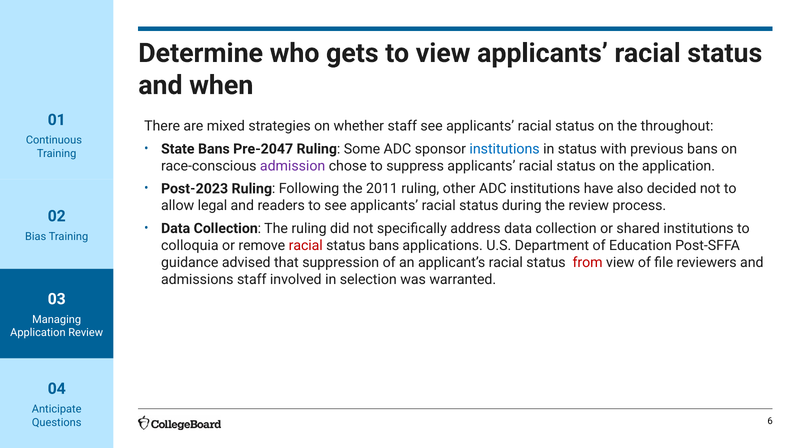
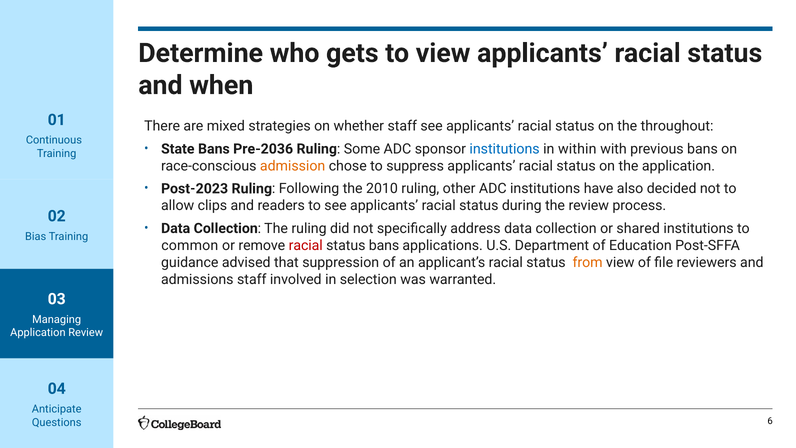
Pre-2047: Pre-2047 -> Pre-2036 (263, 149)
in status: status -> within (577, 149)
admission colour: purple -> orange (293, 166)
2011: 2011 -> 2010 (382, 189)
legal: legal -> clips (212, 206)
colloquia: colloquia -> common (190, 245)
from colour: red -> orange (588, 262)
